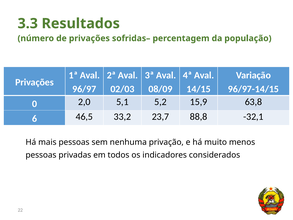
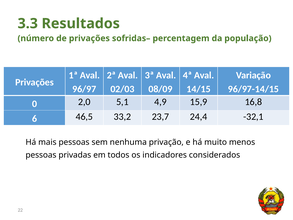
5,2: 5,2 -> 4,9 (161, 102)
63,8: 63,8 -> 16,8 (253, 102)
88,8: 88,8 -> 24,4 (199, 117)
